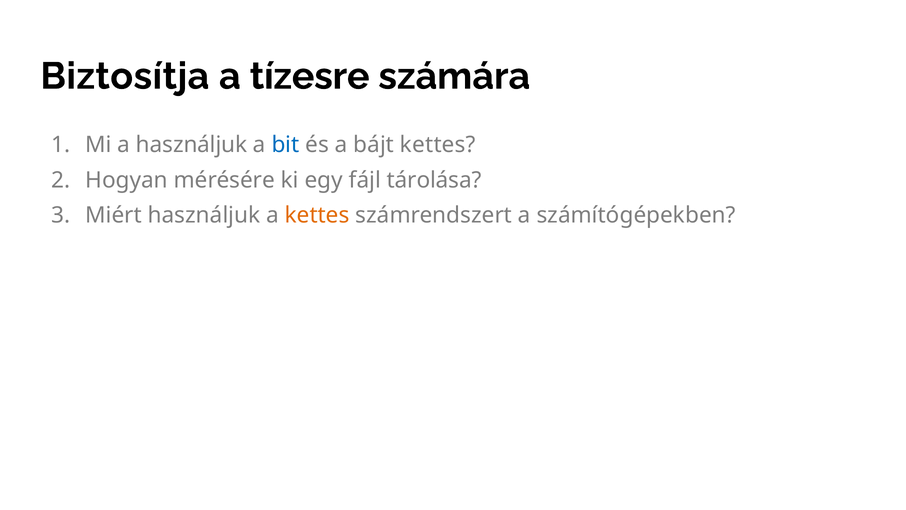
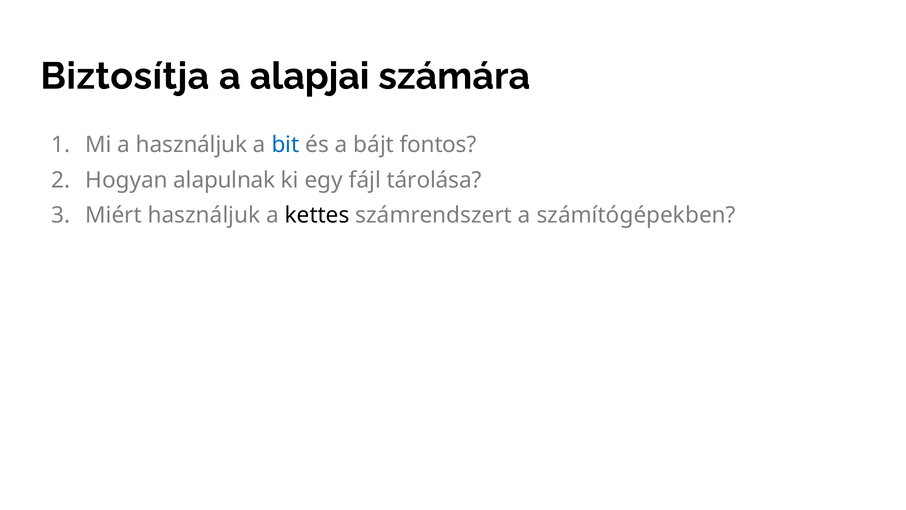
tízesre: tízesre -> alapjai (310, 76)
bájt kettes: kettes -> fontos (438, 145)
mérésére: mérésére -> alapulnak (224, 180)
kettes colour: orange -> black (317, 215)
